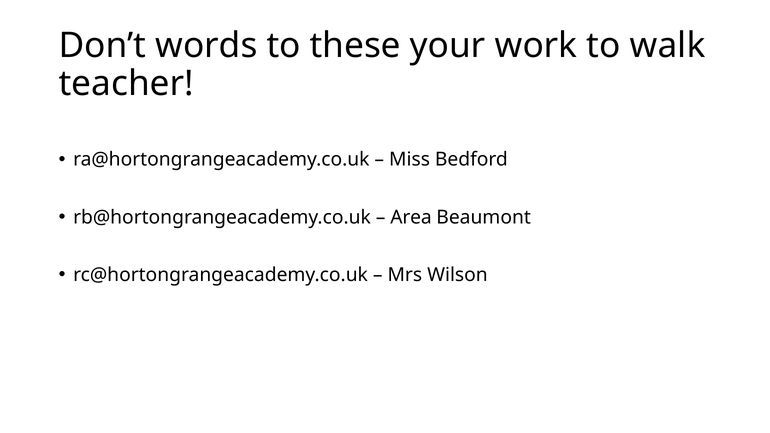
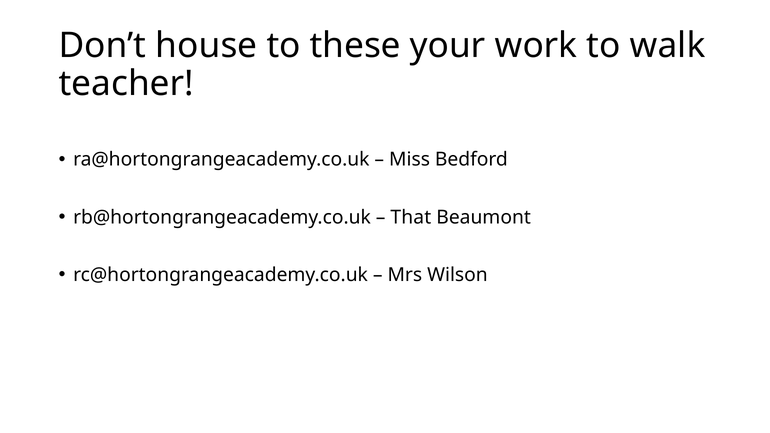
words: words -> house (206, 46)
Area: Area -> That (411, 217)
